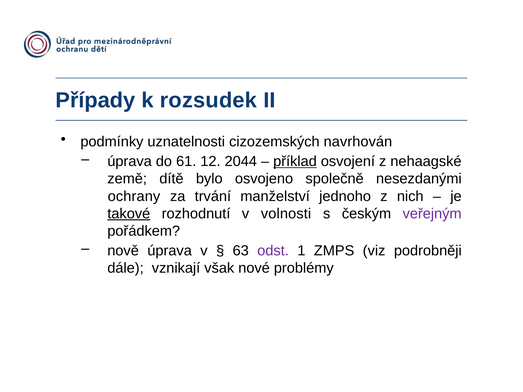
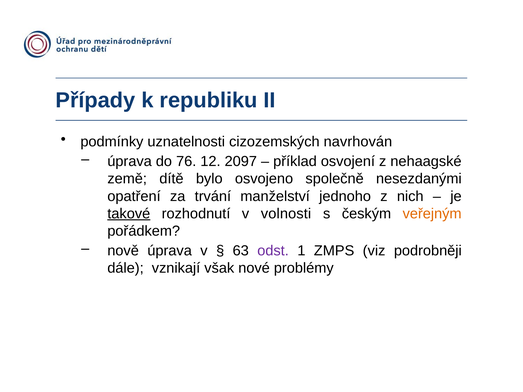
rozsudek: rozsudek -> republiku (209, 100)
61: 61 -> 76 (186, 161)
2044: 2044 -> 2097 (241, 161)
příklad underline: present -> none (295, 161)
ochrany: ochrany -> opatření (134, 196)
veřejným colour: purple -> orange (432, 214)
